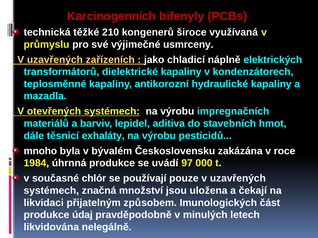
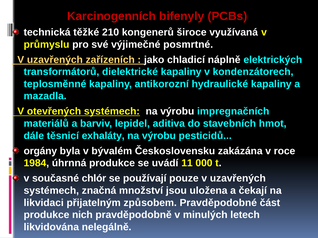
usmrceny: usmrceny -> posmrtné (188, 45)
mnoho: mnoho -> orgány (40, 151)
97: 97 -> 11 (187, 163)
Imunologických: Imunologických -> Pravděpodobné (218, 203)
údaj: údaj -> nich (82, 215)
